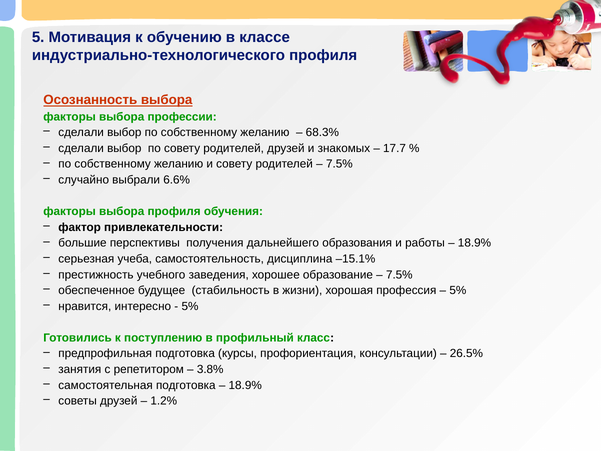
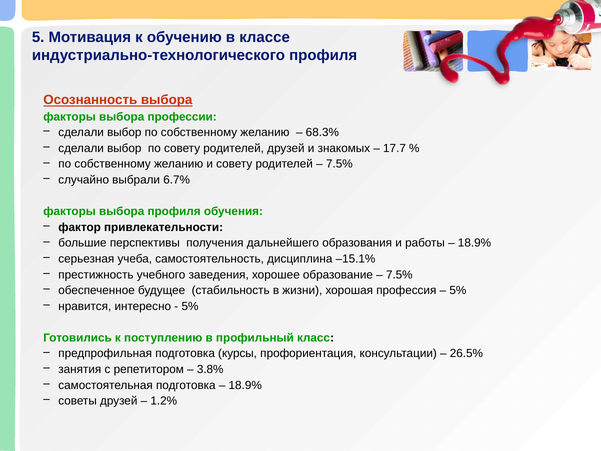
6.6%: 6.6% -> 6.7% (177, 180)
